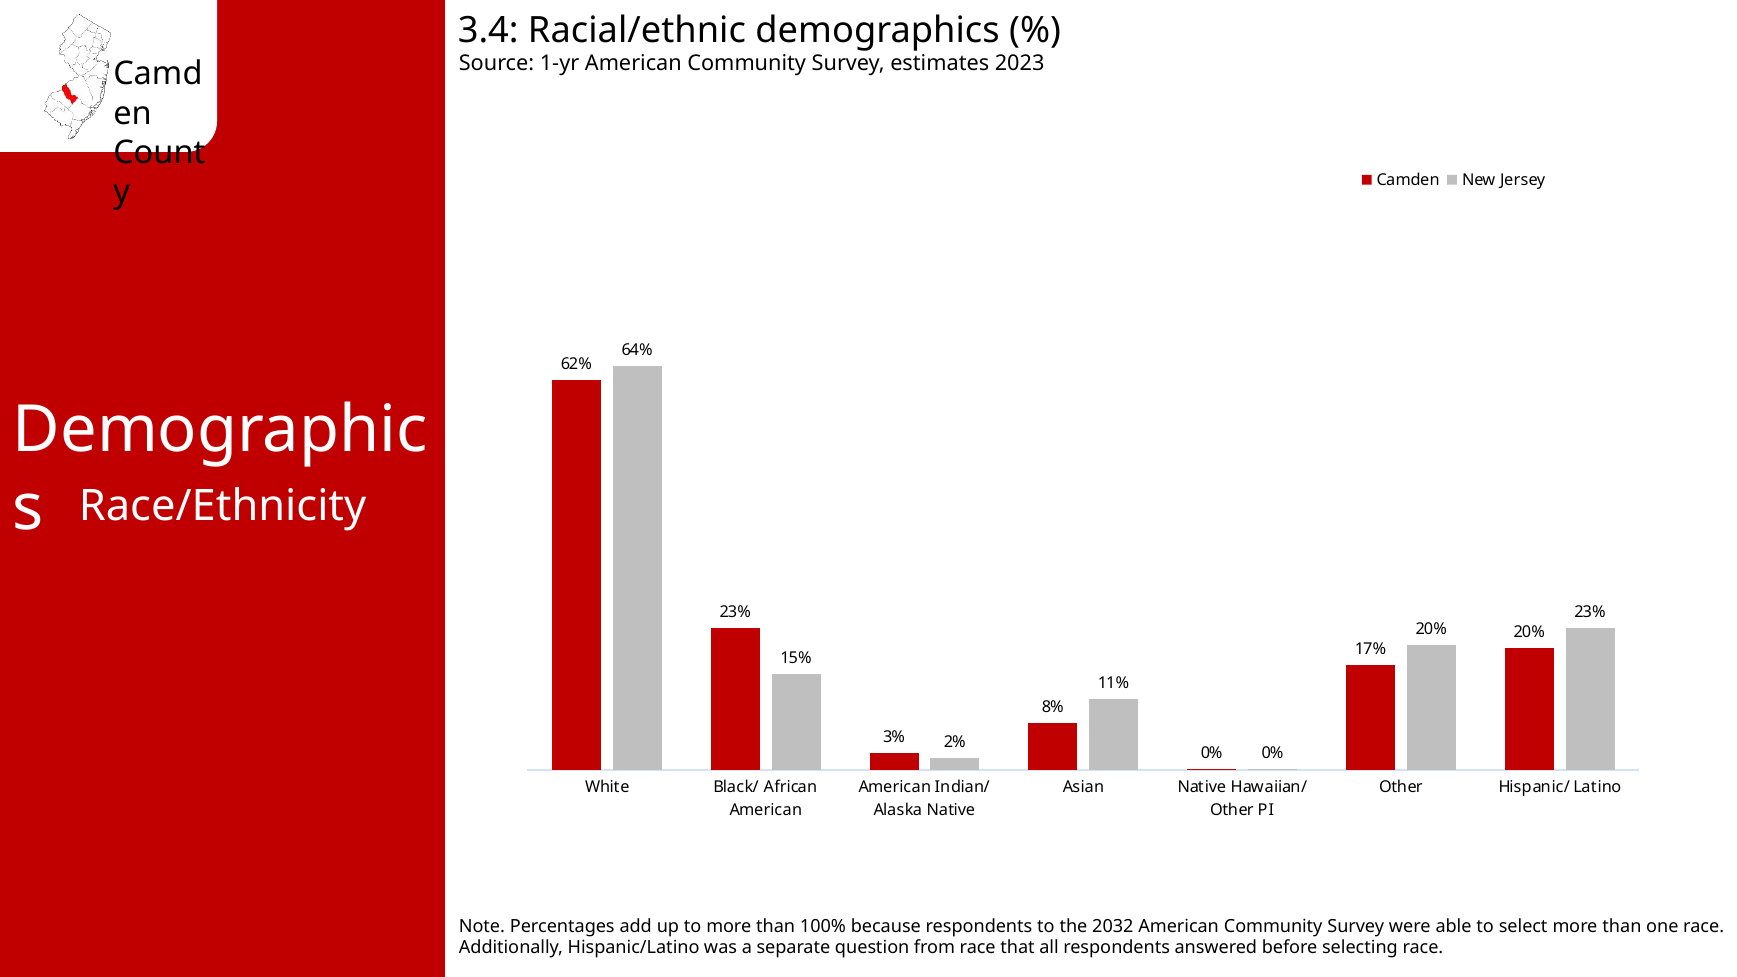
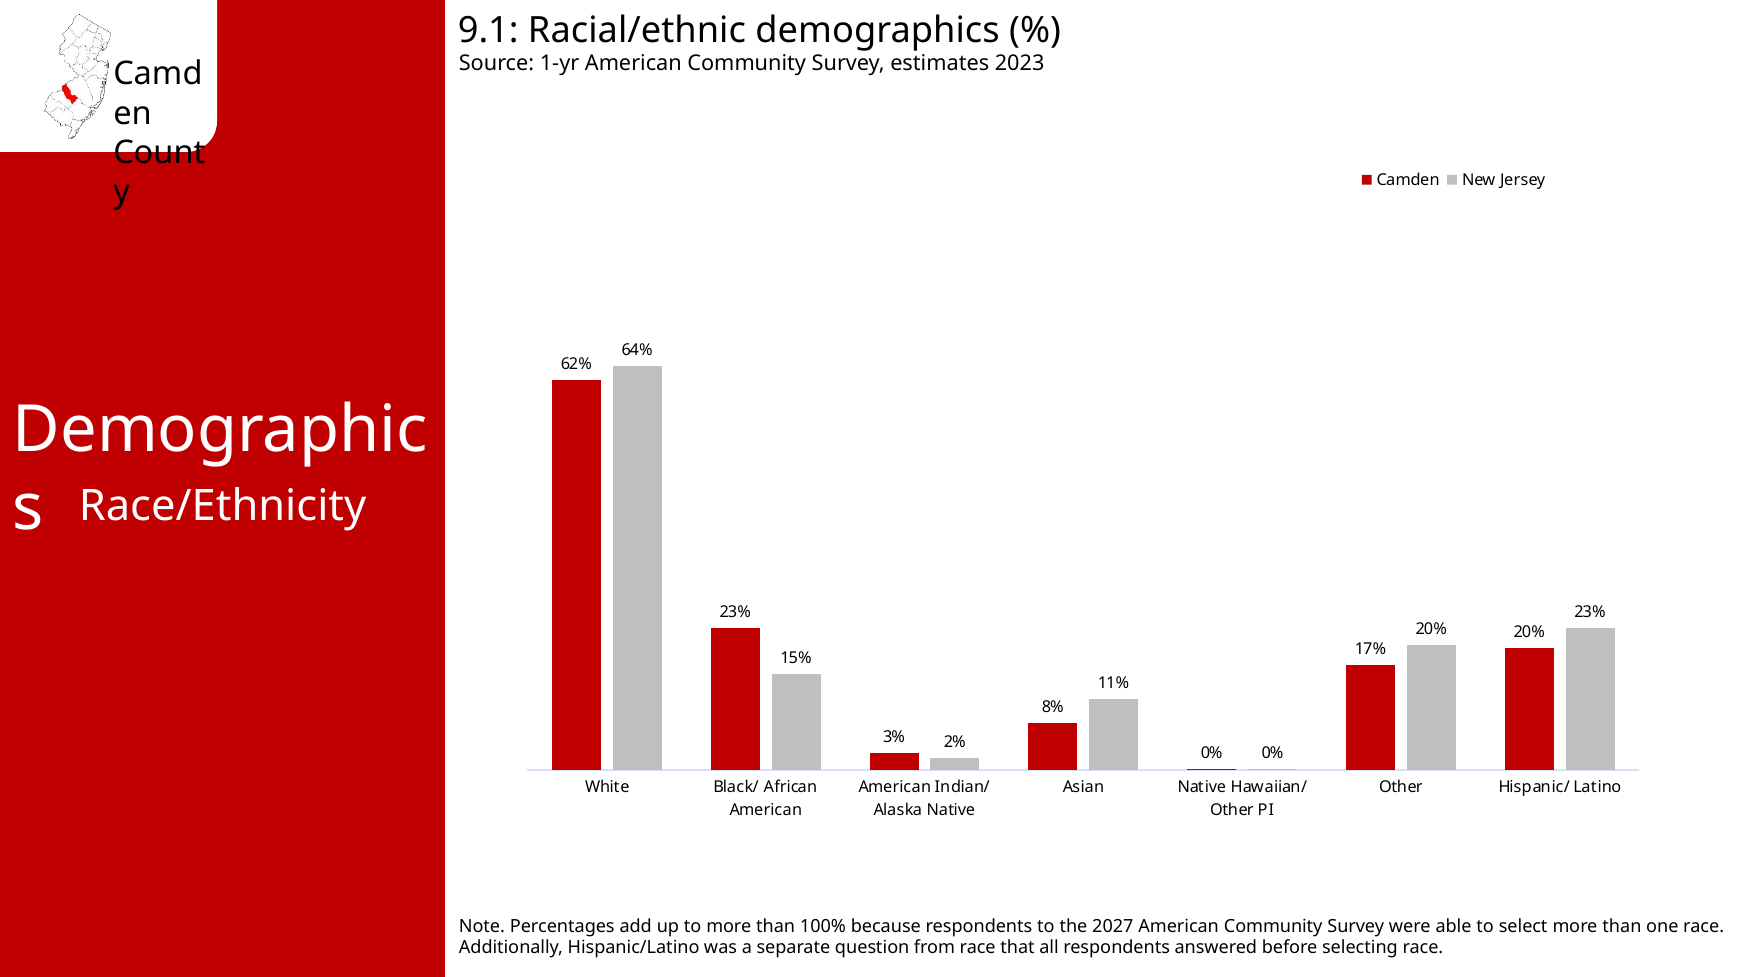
3.4: 3.4 -> 9.1 (488, 31)
2032: 2032 -> 2027 (1113, 926)
